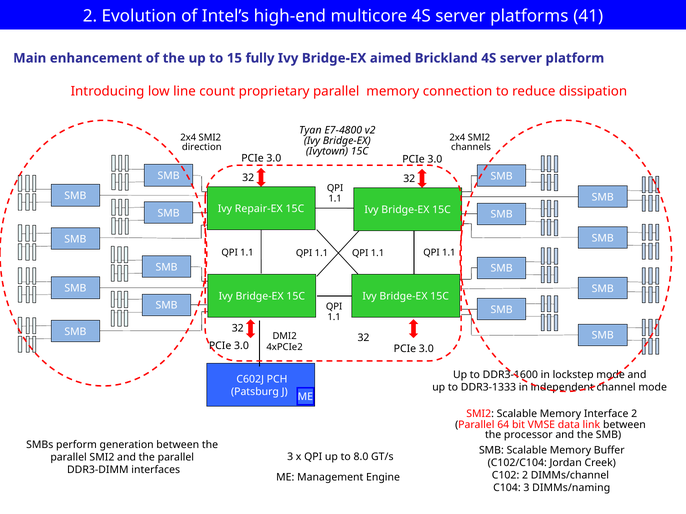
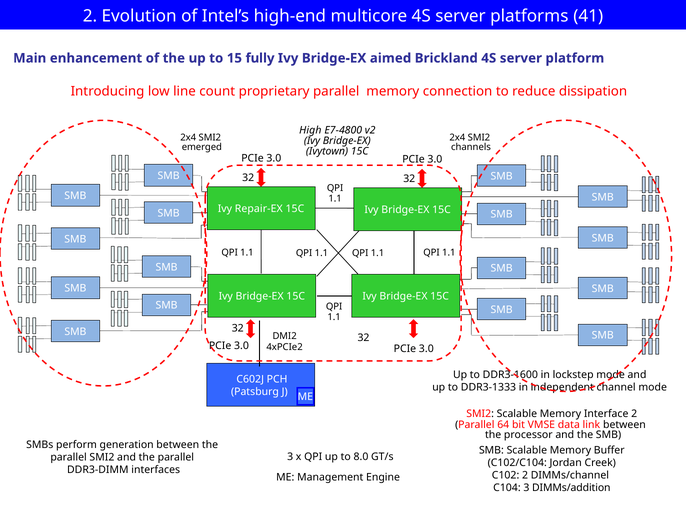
Tyan: Tyan -> High (310, 130)
direction: direction -> emerged (202, 147)
DIMMs/naming: DIMMs/naming -> DIMMs/addition (571, 488)
